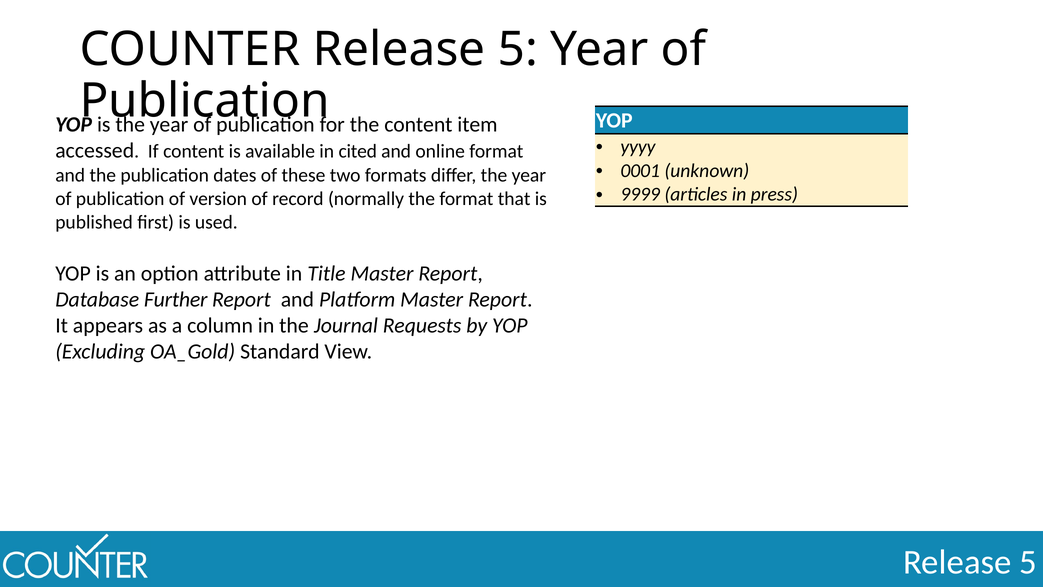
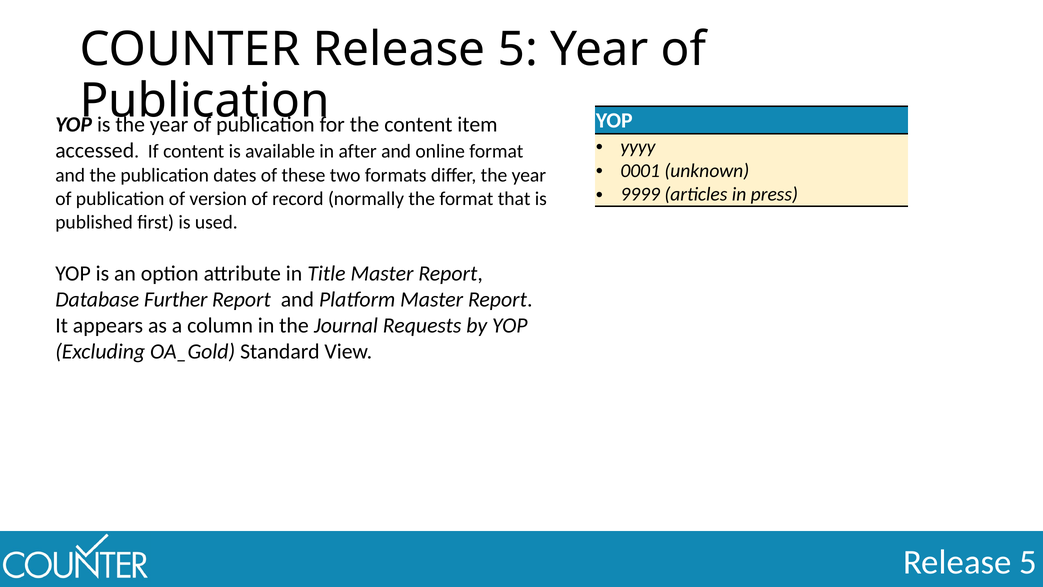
cited: cited -> after (358, 151)
